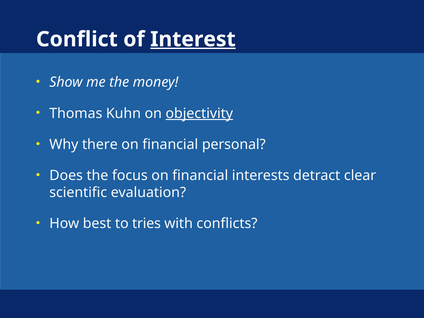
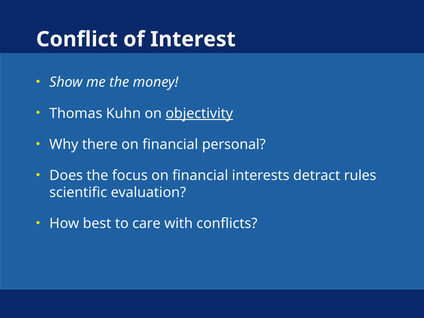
Interest underline: present -> none (193, 39)
clear: clear -> rules (360, 176)
tries: tries -> care (146, 224)
